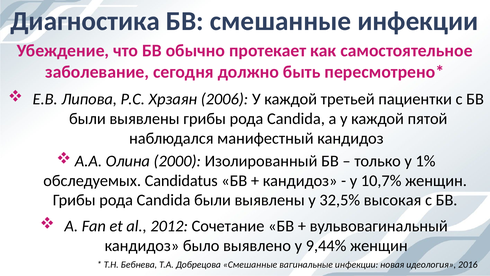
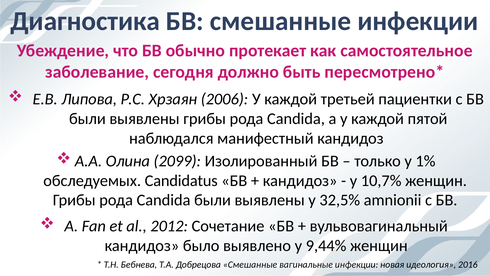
2000: 2000 -> 2099 (177, 161)
высокая: высокая -> amnionii (393, 200)
